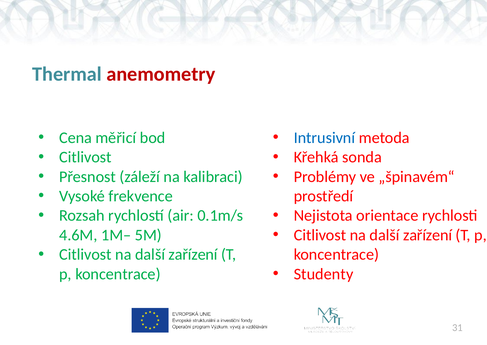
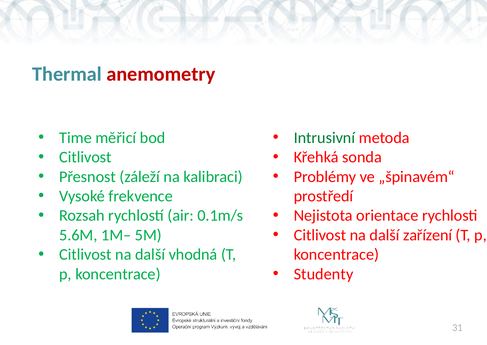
Cena: Cena -> Time (75, 138)
Intrusivní colour: blue -> green (324, 138)
4.6M: 4.6M -> 5.6M (78, 235)
zařízení: zařízení -> vhodná (193, 254)
